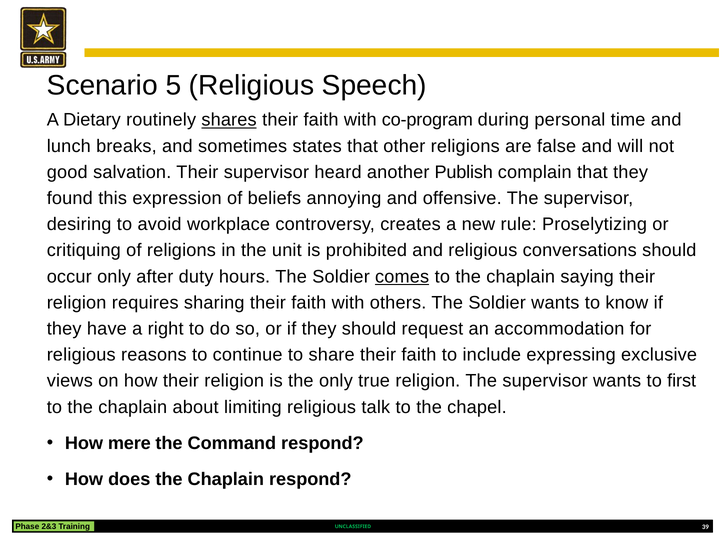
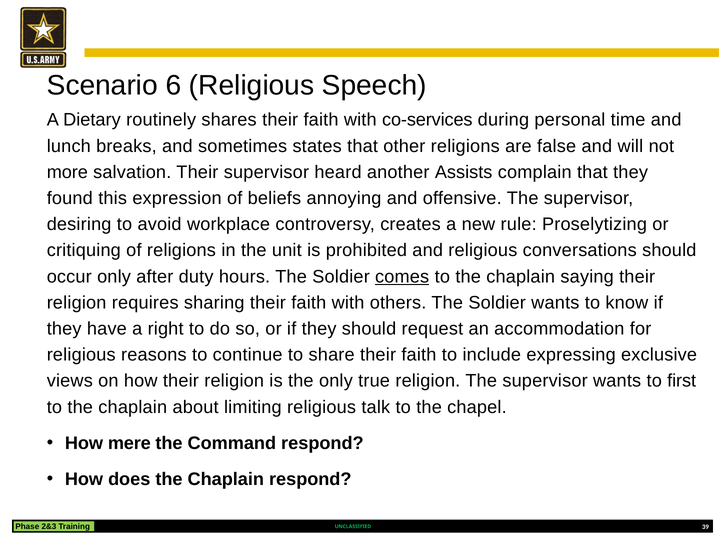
5: 5 -> 6 (173, 85)
shares underline: present -> none (229, 120)
co-program: co-program -> co-services (427, 120)
good: good -> more (67, 172)
Publish: Publish -> Assists (464, 172)
